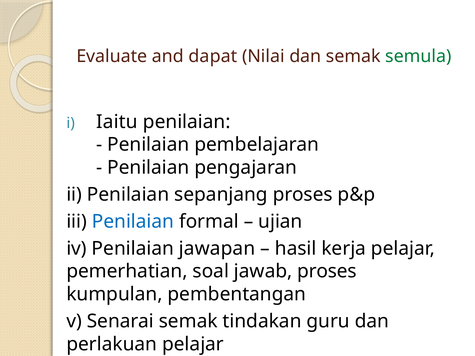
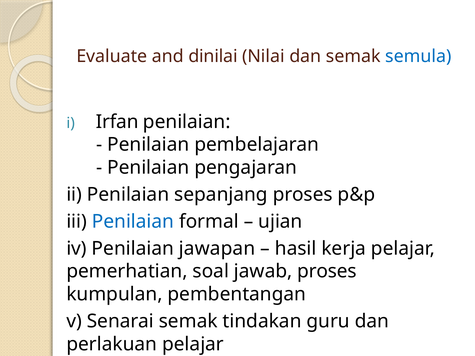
dapat: dapat -> dinilai (213, 56)
semula colour: green -> blue (418, 56)
Iaitu: Iaitu -> Irfan (117, 122)
